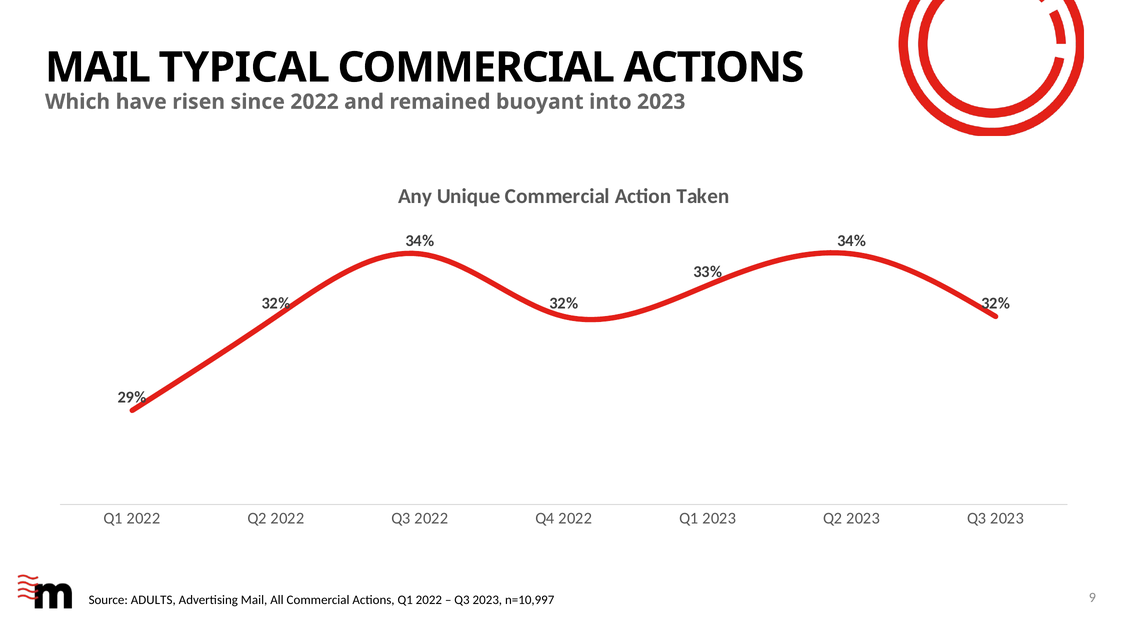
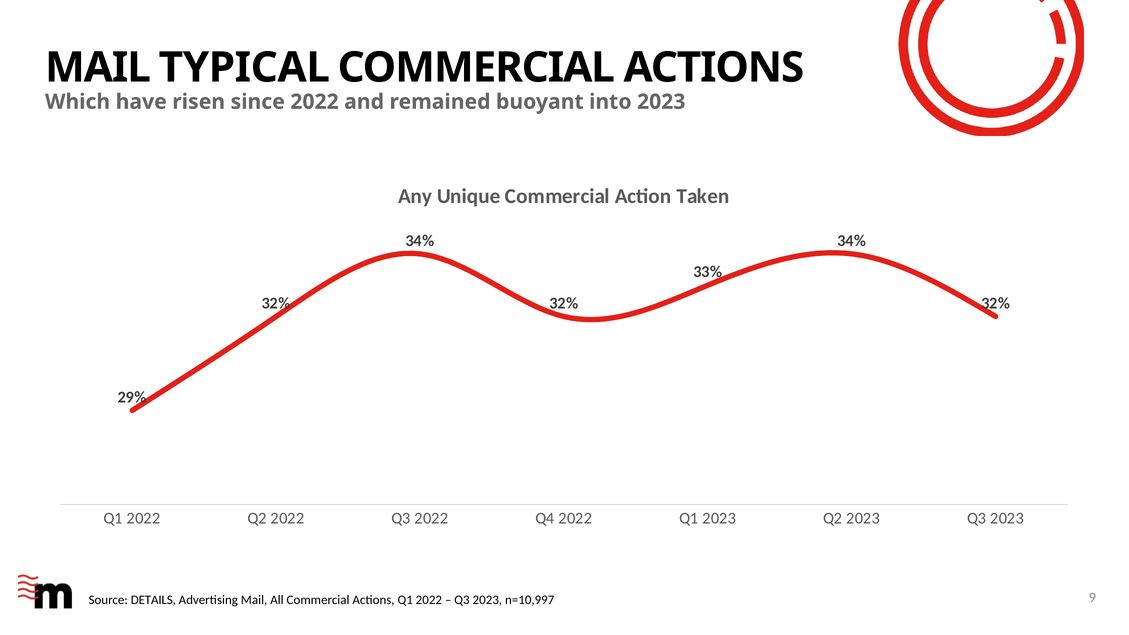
ADULTS: ADULTS -> DETAILS (153, 600)
